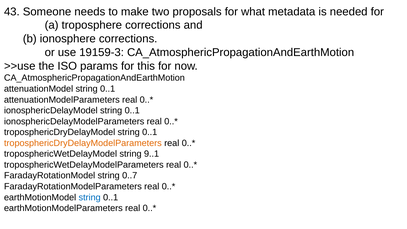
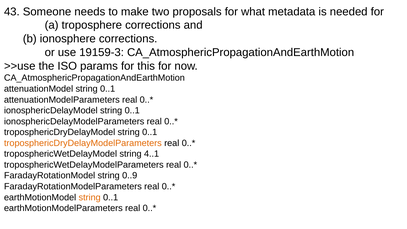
9..1: 9..1 -> 4..1 (152, 154)
0..7: 0..7 -> 0..9 (130, 176)
string colour: blue -> orange (90, 197)
